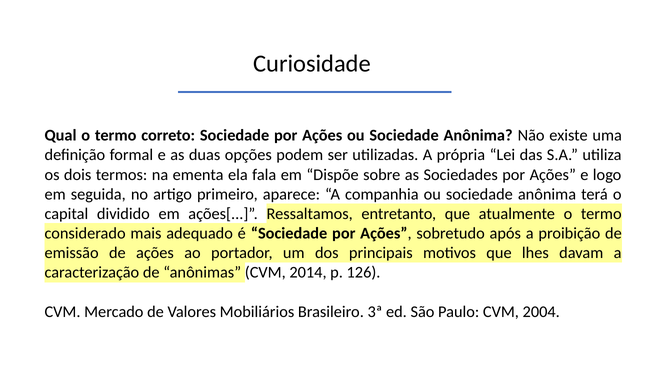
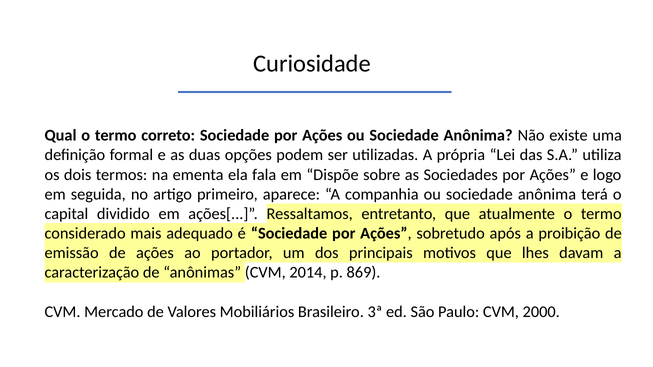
126: 126 -> 869 (364, 273)
2004: 2004 -> 2000 (541, 312)
